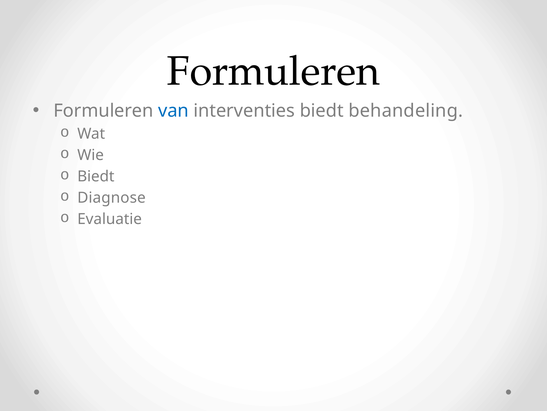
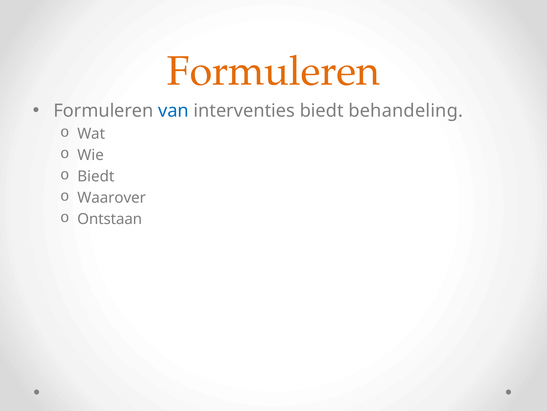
Formuleren colour: black -> orange (273, 71)
Diagnose: Diagnose -> Waarover (112, 197)
Evaluatie: Evaluatie -> Ontstaan (110, 219)
